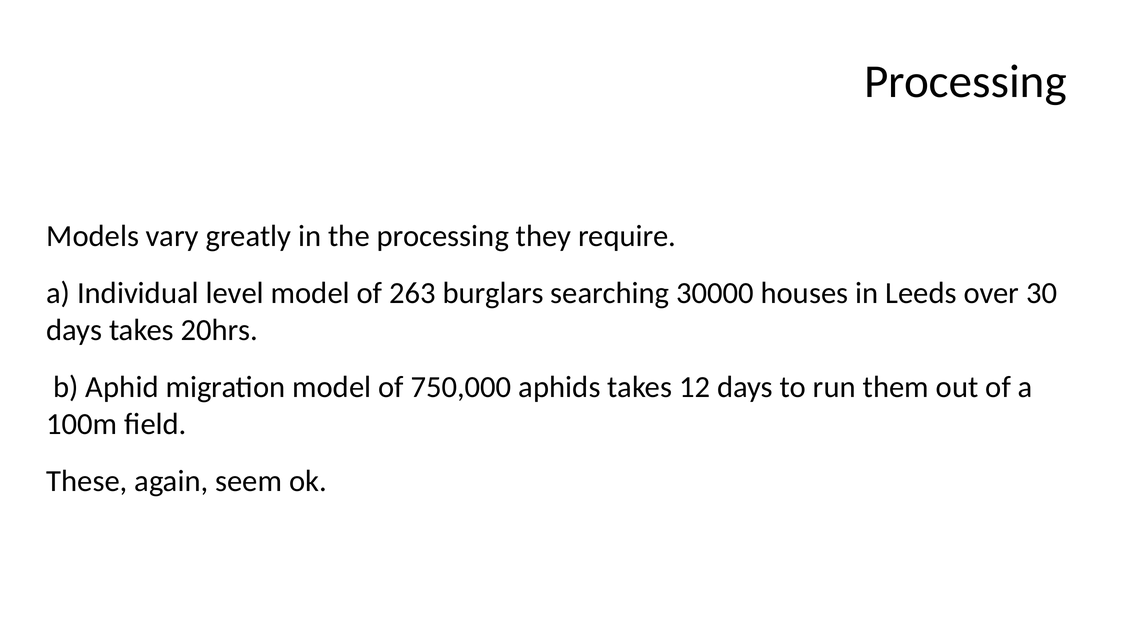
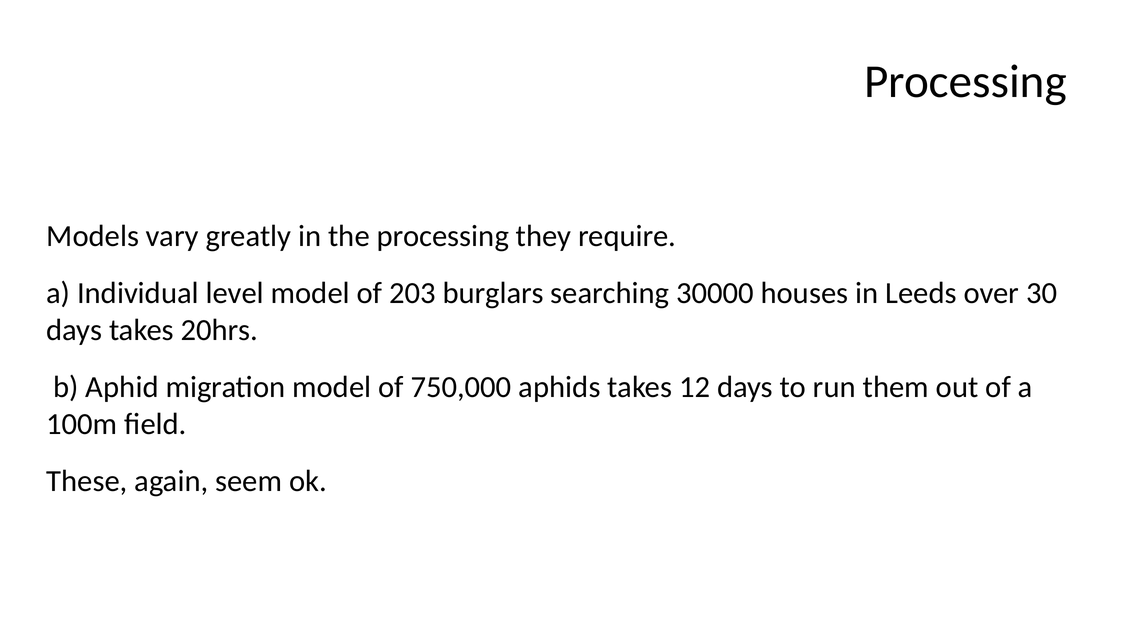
263: 263 -> 203 (412, 293)
